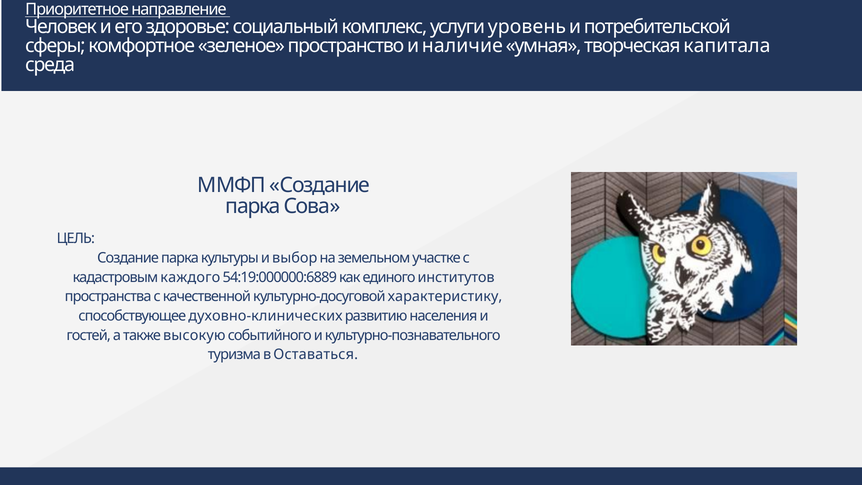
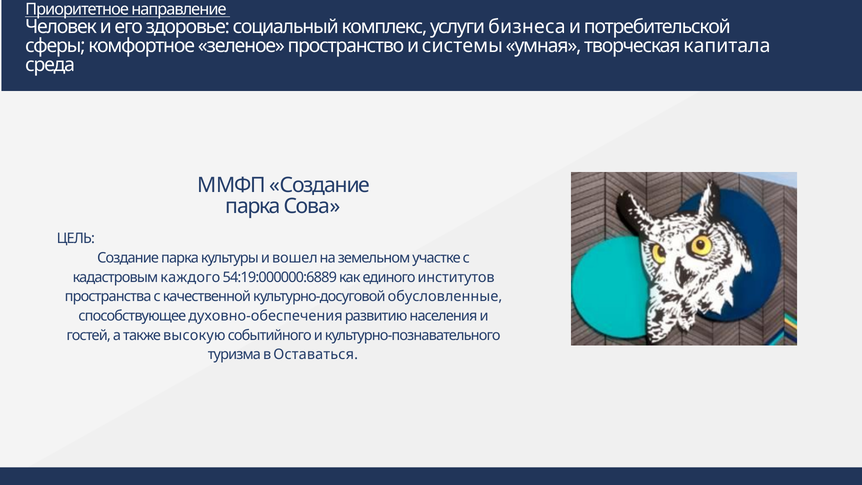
уровень: уровень -> бизнеса (527, 27)
наличие: наличие -> системы (462, 46)
выбор: выбор -> вошел (295, 258)
характеристику: характеристику -> обусловленные (445, 296)
духовно-клинических: духовно-клинических -> духовно-обеспечения (265, 316)
